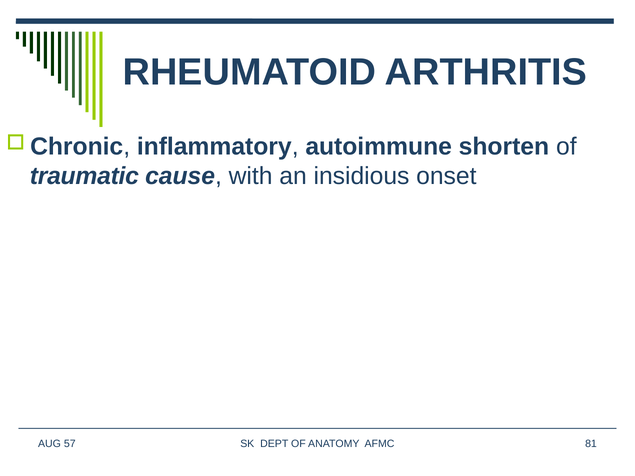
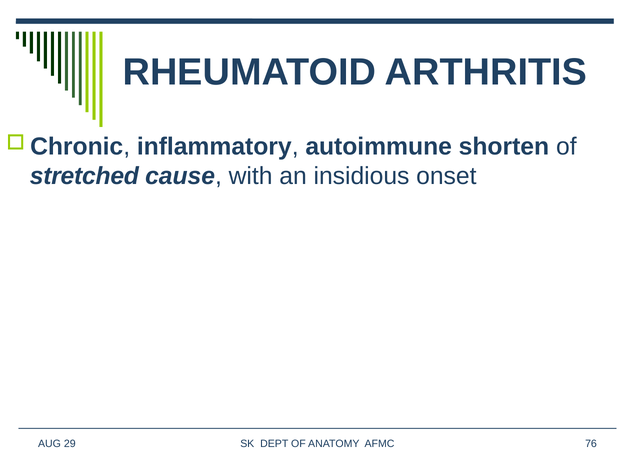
traumatic: traumatic -> stretched (84, 176)
57: 57 -> 29 (70, 444)
81: 81 -> 76 (591, 444)
